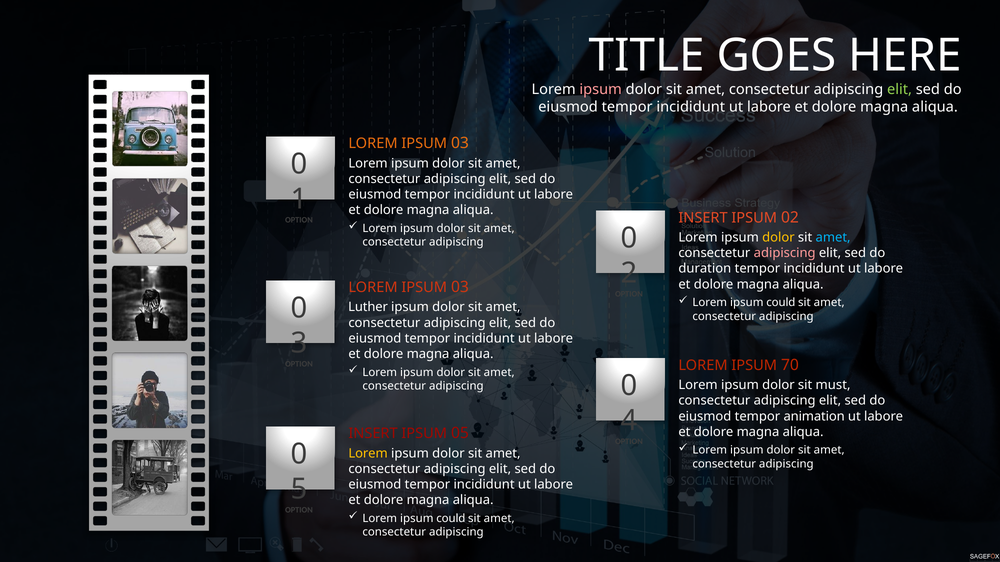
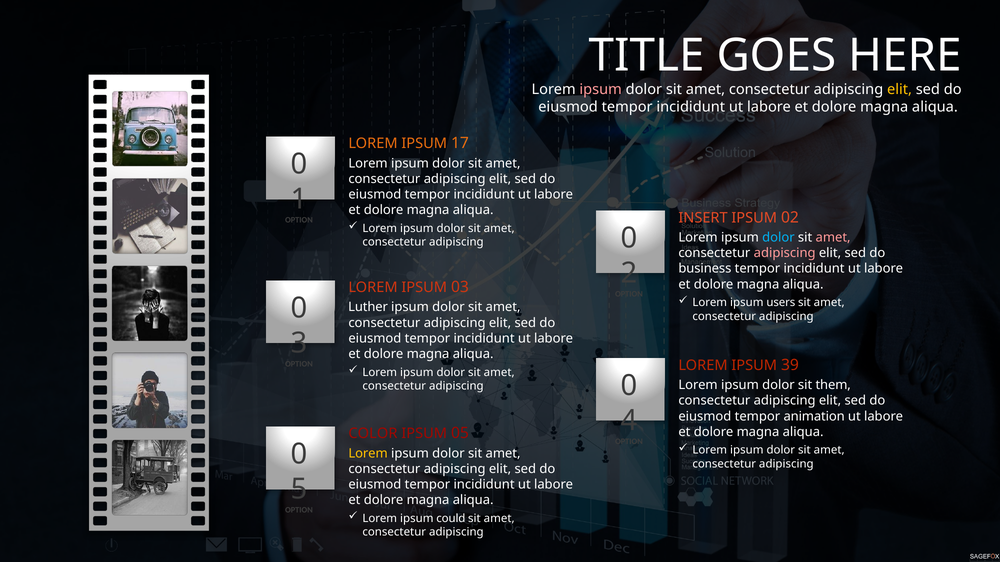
elit colour: light green -> yellow (900, 90)
03: 03 -> 17 (460, 143)
dolor colour: yellow -> light blue (778, 238)
amet colour: light blue -> pink (833, 238)
duration: duration -> business (705, 269)
could: could -> users (781, 303)
70: 70 -> 39 (790, 365)
must: must -> them (833, 385)
INSERT: INSERT -> COLOR (373, 434)
